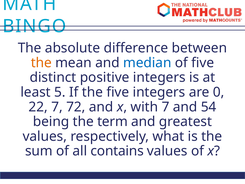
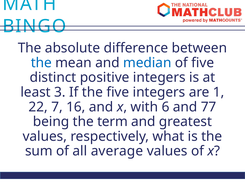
the colour: orange -> blue (41, 63)
5: 5 -> 3 (60, 92)
0: 0 -> 1 (219, 92)
72: 72 -> 16 (76, 107)
with 7: 7 -> 6 (166, 107)
54: 54 -> 77 (209, 107)
contains: contains -> average (117, 151)
